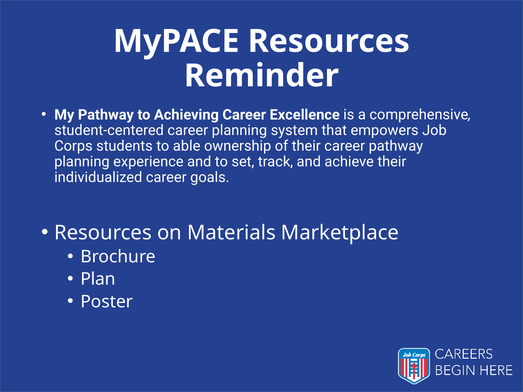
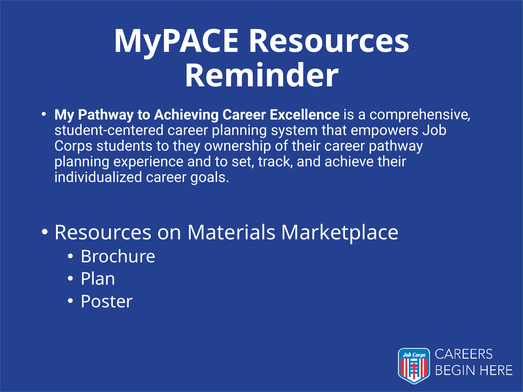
able: able -> they (187, 146)
